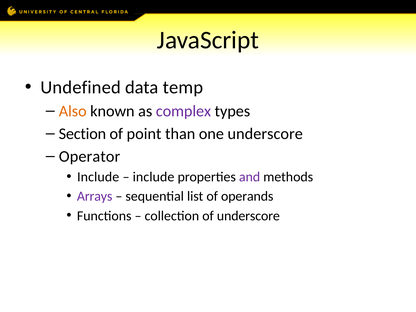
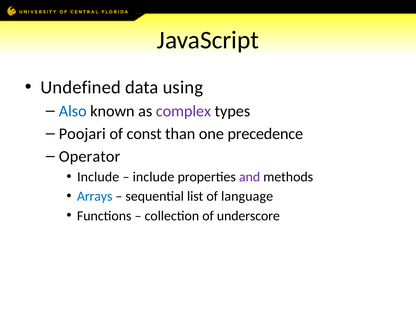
temp: temp -> using (183, 87)
Also colour: orange -> blue (73, 111)
Section: Section -> Poojari (82, 134)
point: point -> const (144, 134)
one underscore: underscore -> precedence (265, 134)
Arrays colour: purple -> blue (95, 196)
operands: operands -> language (247, 196)
